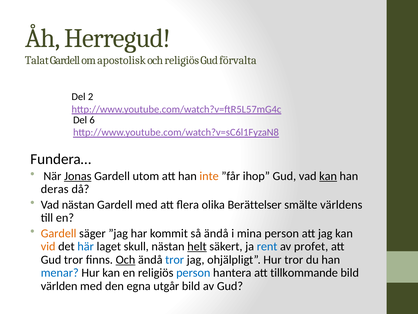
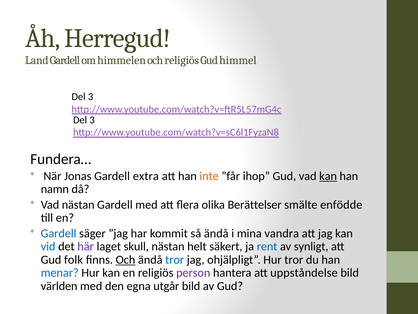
Talat: Talat -> Land (37, 60)
apostolisk: apostolisk -> himmelen (122, 60)
förvalta: förvalta -> himmel (238, 60)
2: 2 -> 3 (91, 97)
6: 6 -> 3 (92, 120)
Jonas underline: present -> none (78, 176)
utom: utom -> extra (146, 176)
deras: deras -> namn (55, 189)
världens: världens -> enfödde (341, 204)
Gardell colour: orange -> blue (59, 233)
mina person: person -> vandra (282, 233)
vid colour: orange -> blue (48, 246)
här colour: blue -> purple (86, 246)
helt underline: present -> none (197, 246)
profet: profet -> synligt (311, 246)
Gud tror: tror -> folk (73, 259)
person colour: blue -> purple (193, 272)
tillkommande: tillkommande -> uppståndelse (304, 272)
